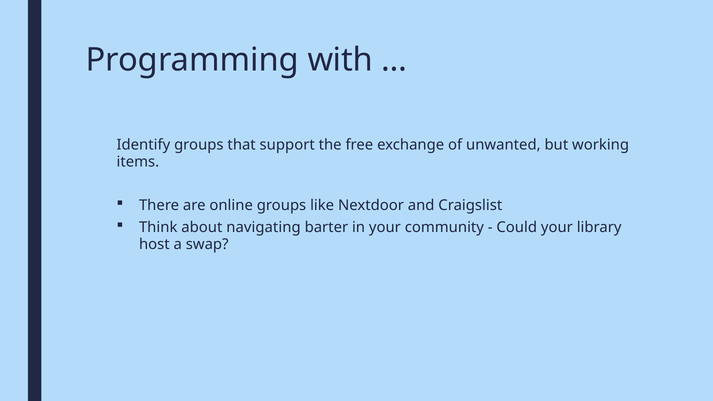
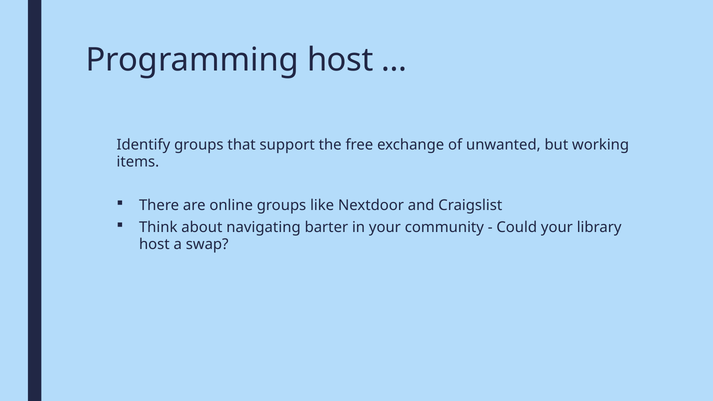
Programming with: with -> host (340, 60)
